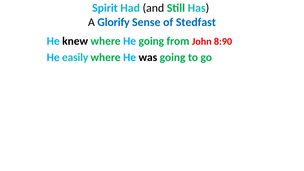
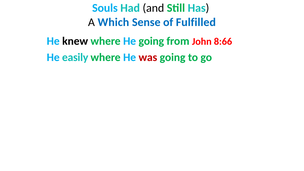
Spirit: Spirit -> Souls (105, 8)
Glorify: Glorify -> Which (113, 22)
Stedfast: Stedfast -> Fulfilled (196, 22)
8:90: 8:90 -> 8:66 (223, 41)
was colour: black -> red (148, 57)
